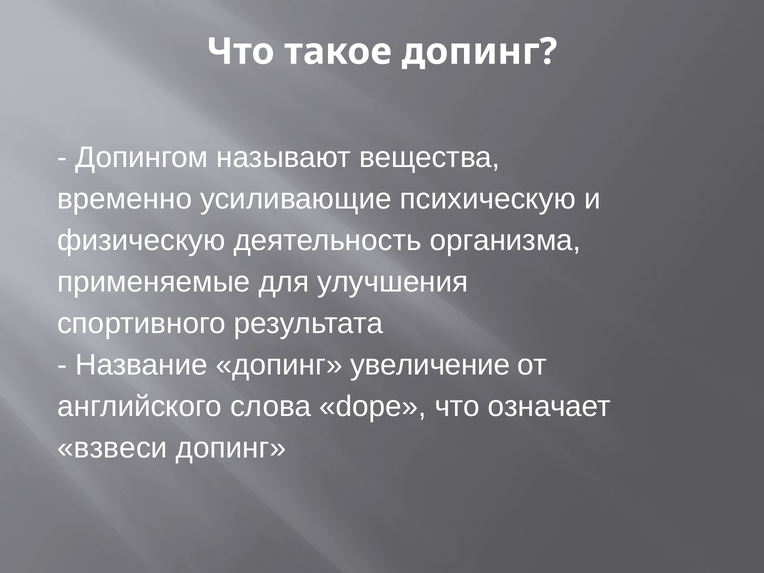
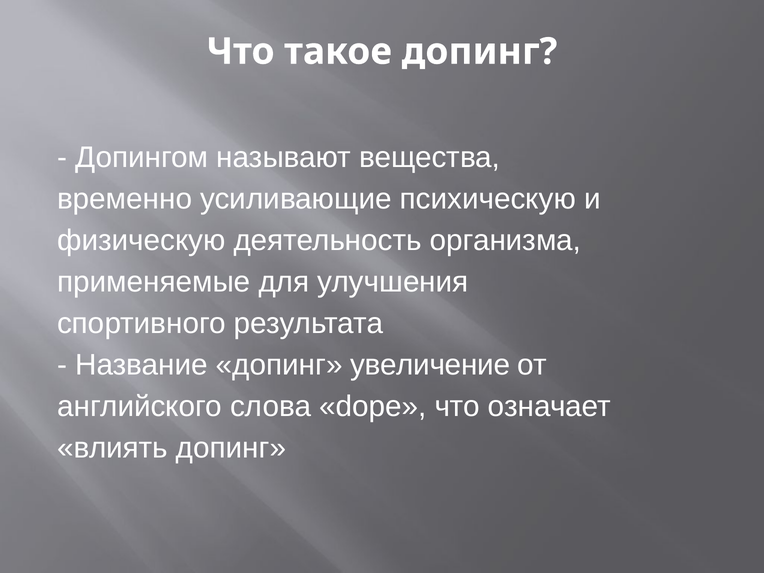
взвеси: взвеси -> влиять (112, 448)
